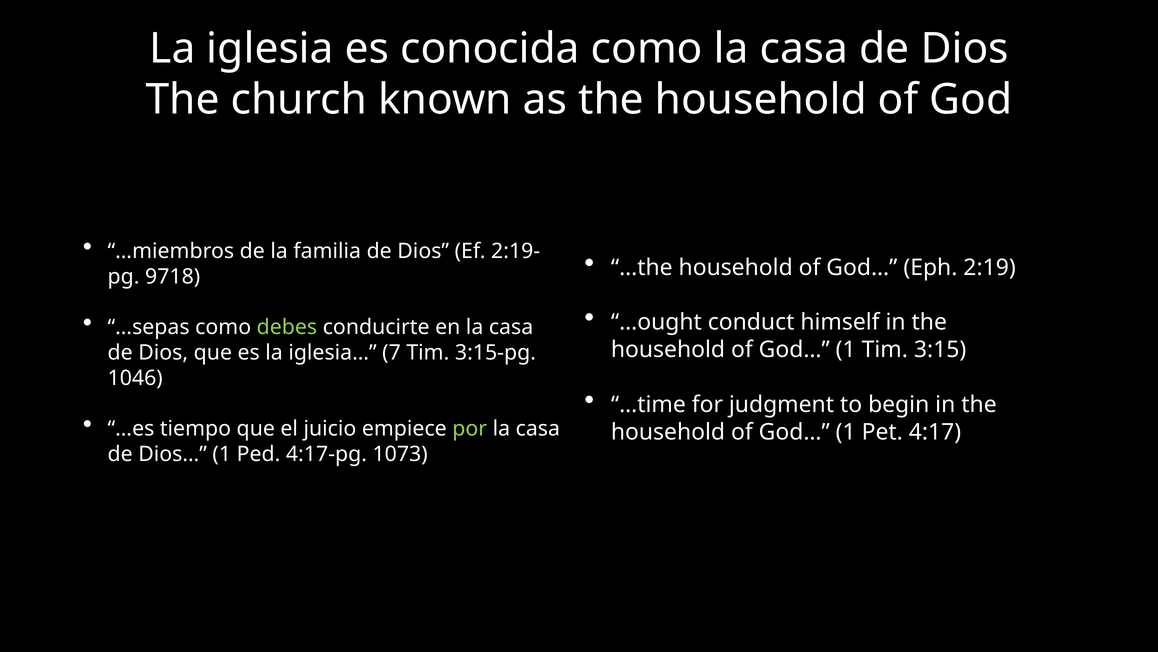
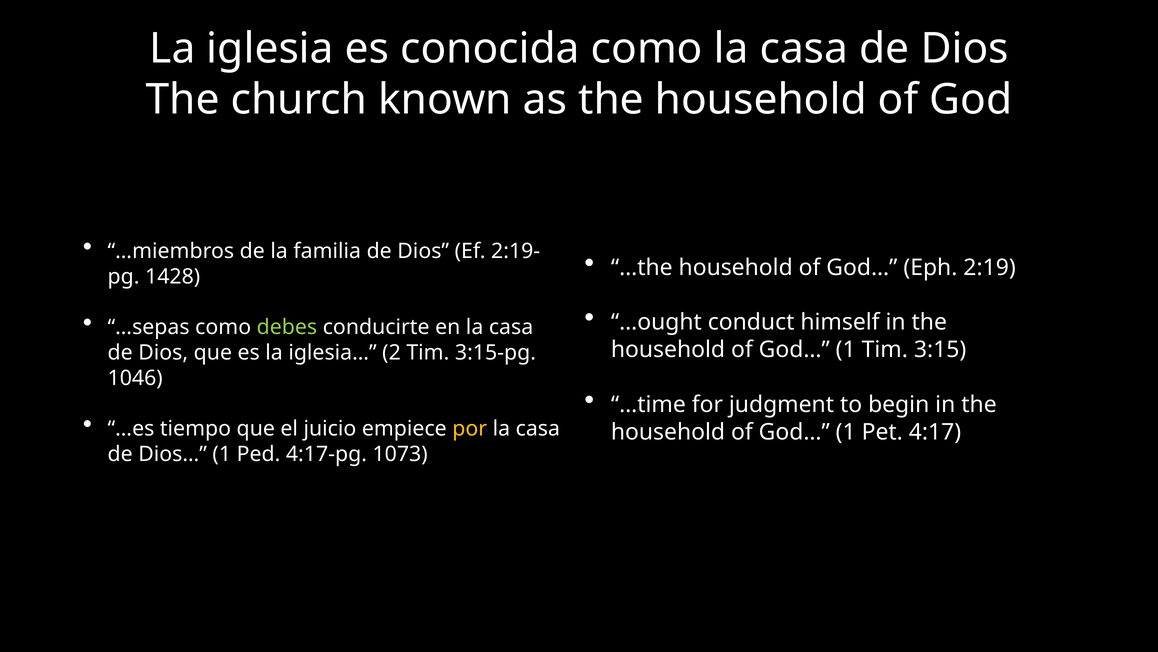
9718: 9718 -> 1428 (173, 276)
7: 7 -> 2 (392, 352)
por colour: light green -> yellow (470, 428)
